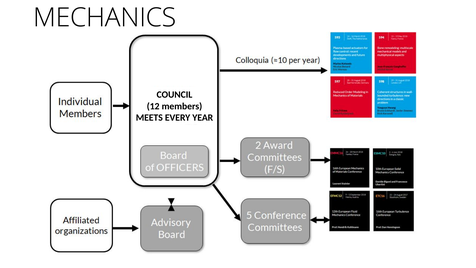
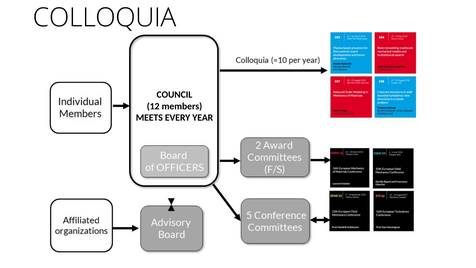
MECHANICS: MECHANICS -> COLLOQUIA (105, 18)
